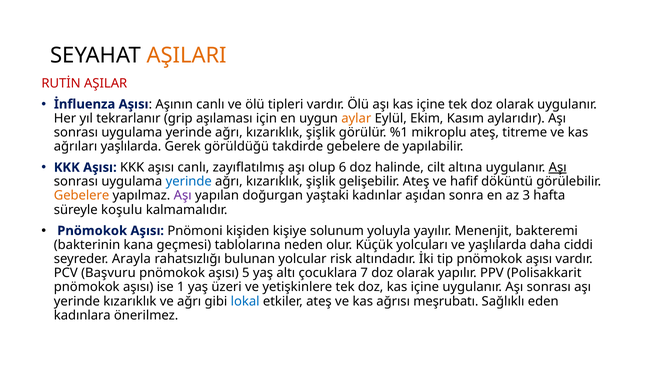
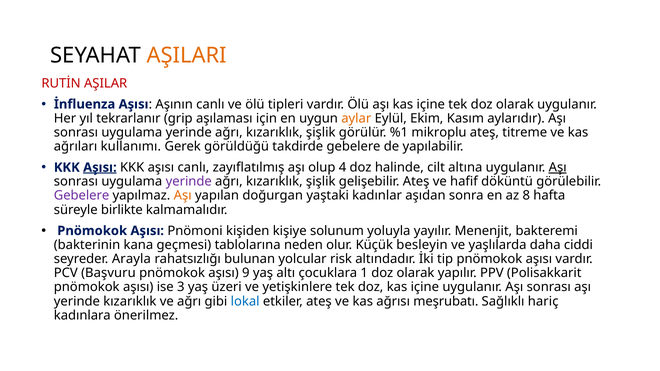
ağrıları yaşlılarda: yaşlılarda -> kullanımı (131, 147)
Aşısı underline: none -> present (100, 168)
6: 6 -> 4 (343, 168)
yerinde colour: blue -> purple (189, 182)
Gebelere colour: orange -> purple (82, 196)
Aşı colour: purple -> orange (183, 196)
3: 3 -> 8 (526, 196)
koşulu: koşulu -> birlikte (122, 210)
yolcuları: yolcuları -> besleyin (422, 245)
5: 5 -> 9 (246, 273)
7: 7 -> 1 (364, 273)
1: 1 -> 3 (181, 287)
eden: eden -> hariç (543, 301)
